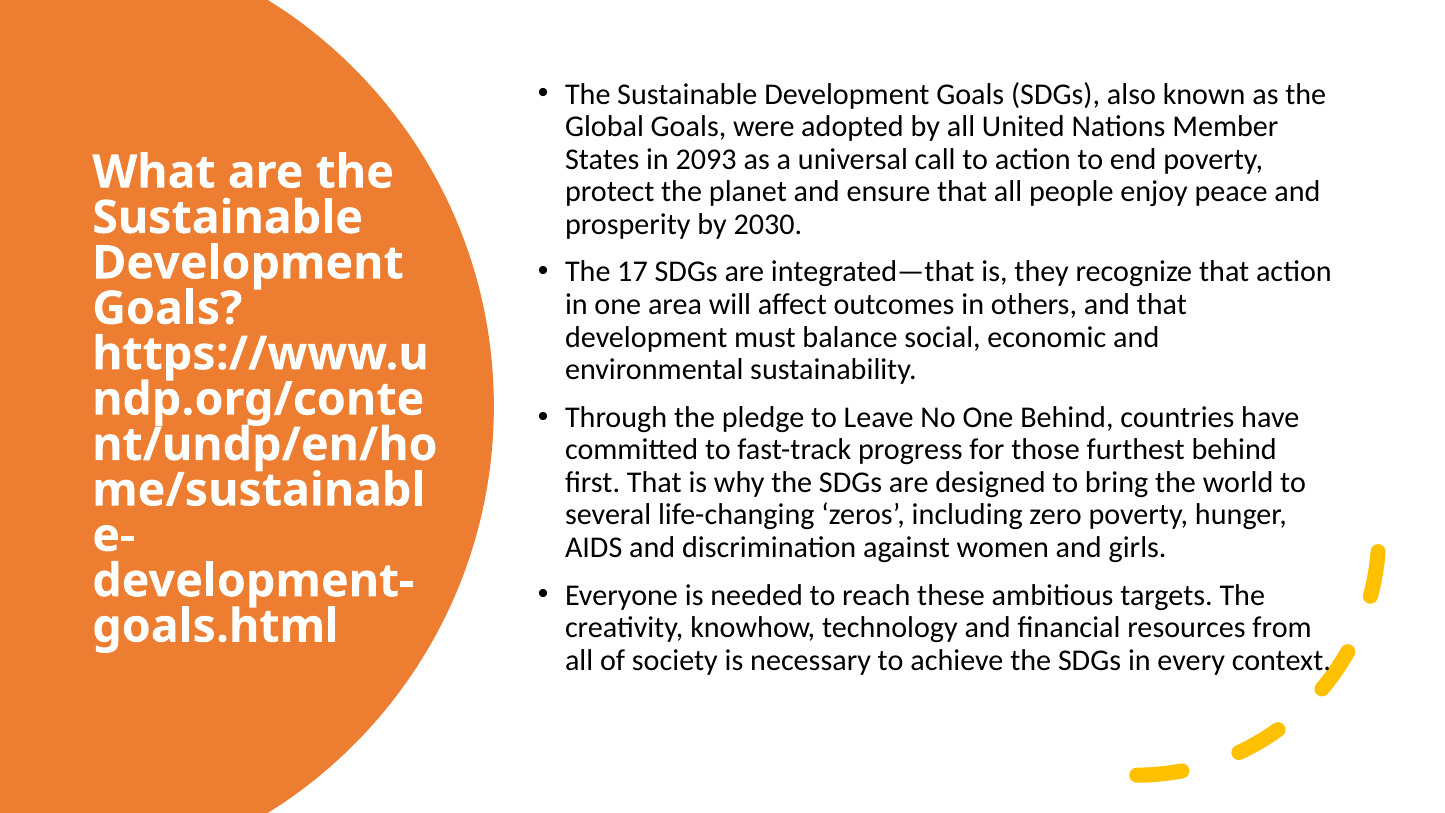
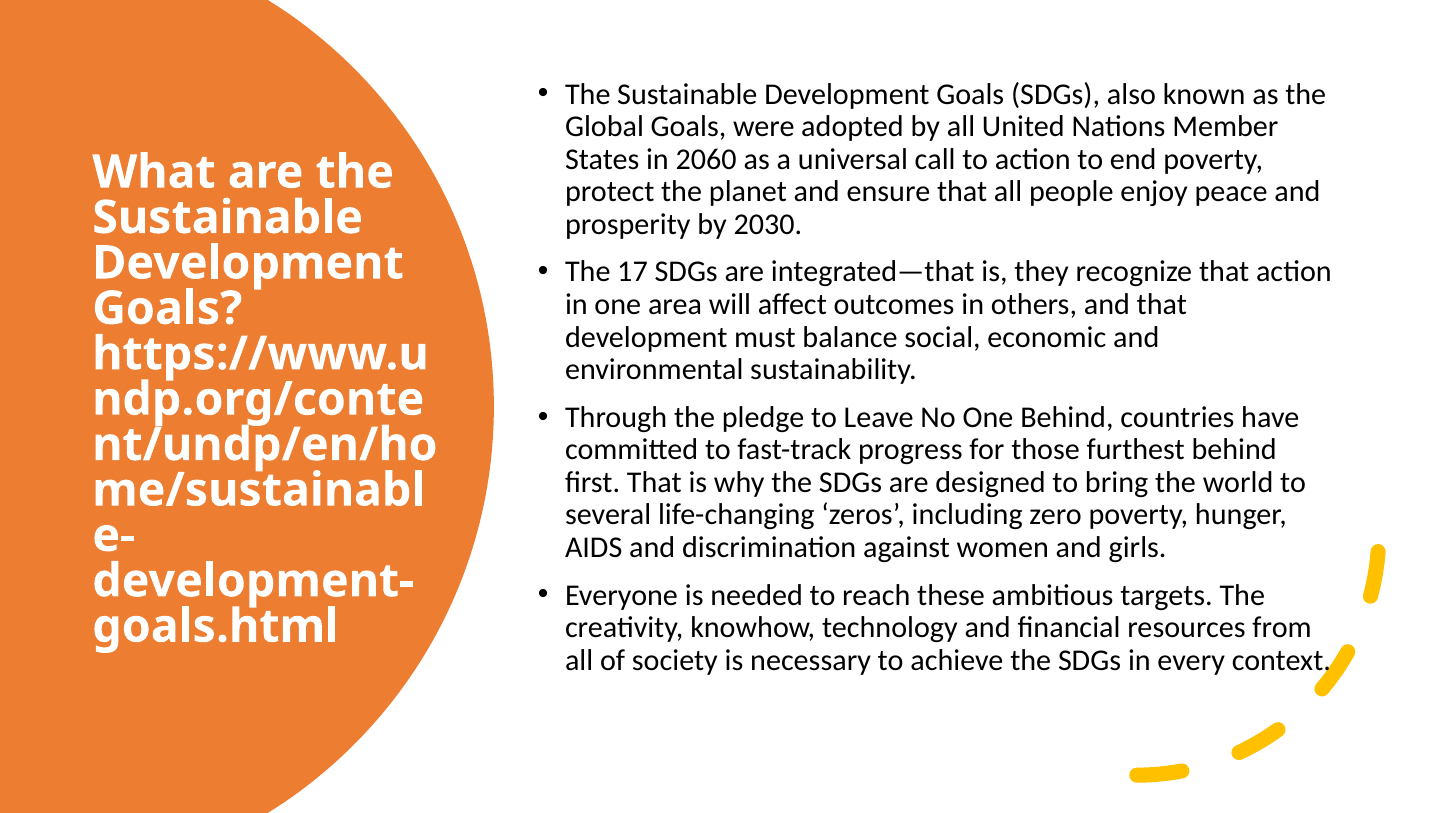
2093: 2093 -> 2060 (706, 159)
